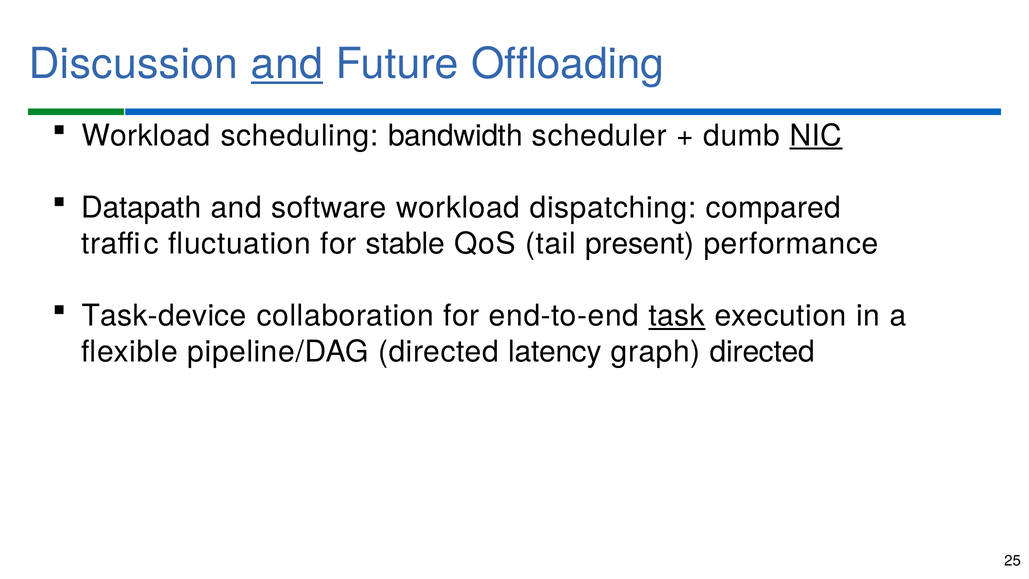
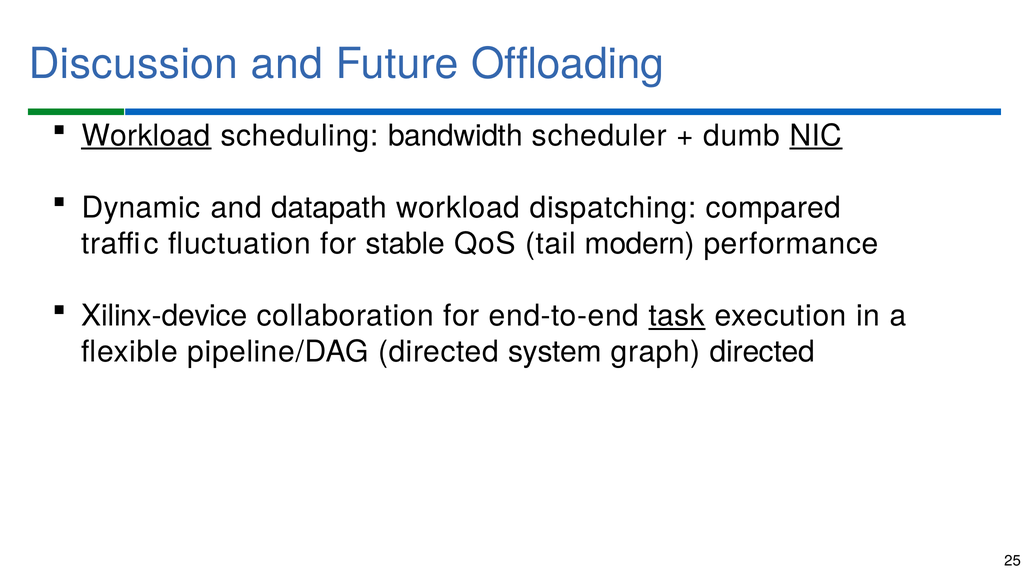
and underline: present -> none (287, 64)
Workload underline: none -> present (146, 136)
Datapath: Datapath -> Dynamic (141, 208)
software: software -> datapath (329, 208)
present: present -> modern (640, 244)
Task-device: Task-device -> Xilinx-device (164, 316)
latency: latency -> system (555, 352)
